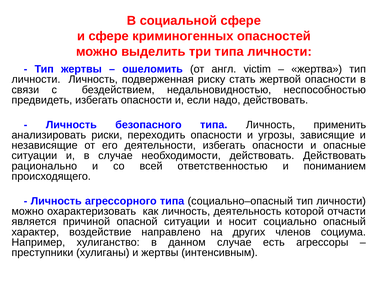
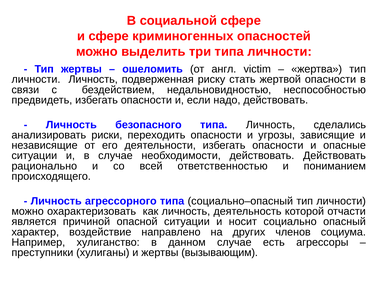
применить: применить -> сделались (340, 125)
интенсивным: интенсивным -> вызывающим (220, 252)
